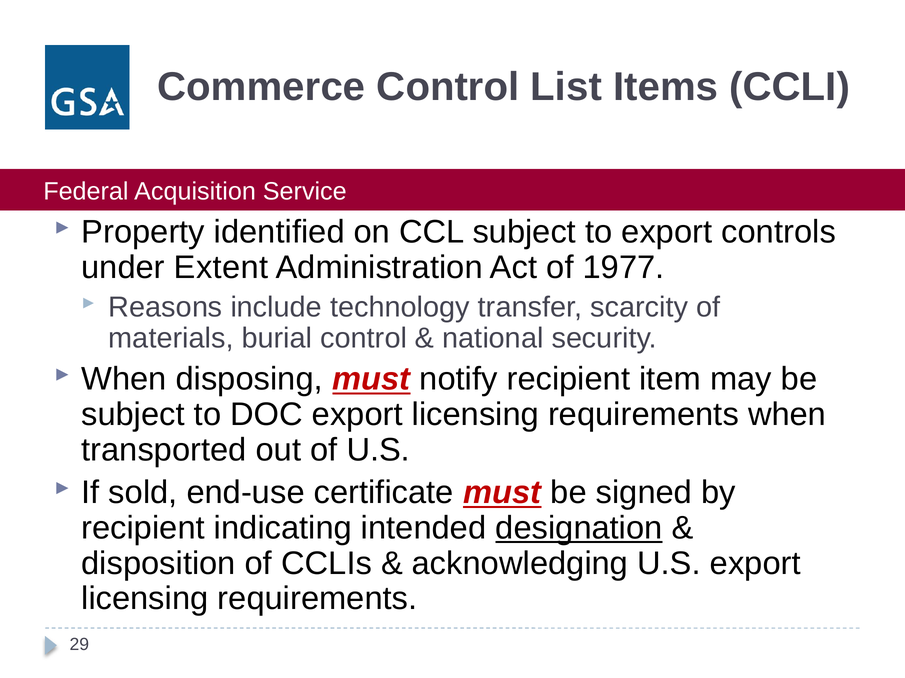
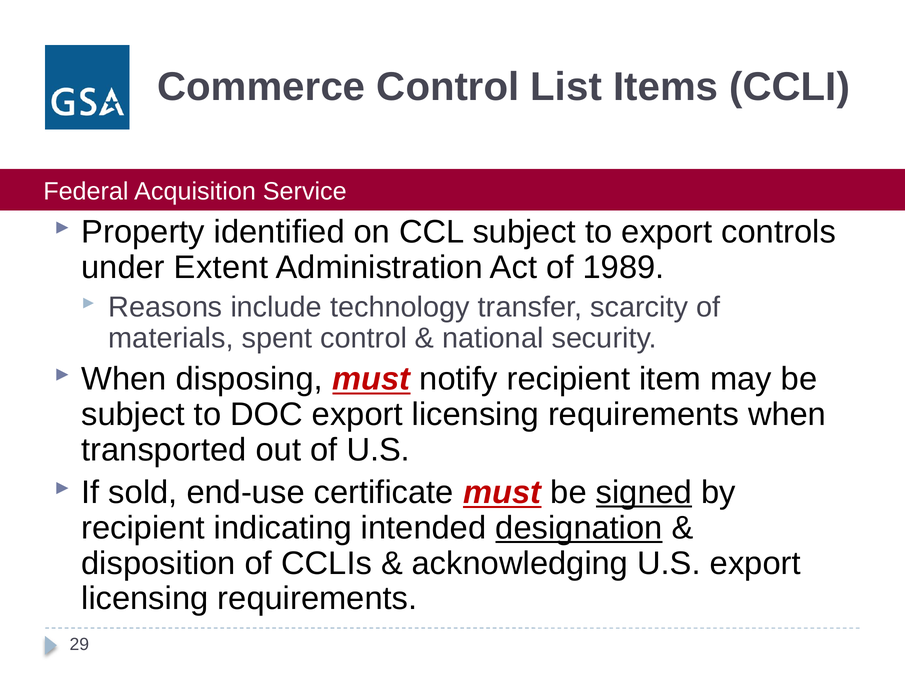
1977: 1977 -> 1989 (624, 268)
burial: burial -> spent (277, 339)
signed underline: none -> present (644, 493)
